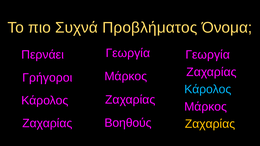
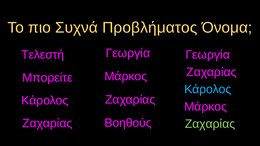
Περνάει: Περνάει -> Τελεστή (43, 55)
Γρήγοροι: Γρήγοροι -> Μπορείτε (47, 78)
Ζαχαρίας colour: yellow -> light green (210, 124)
